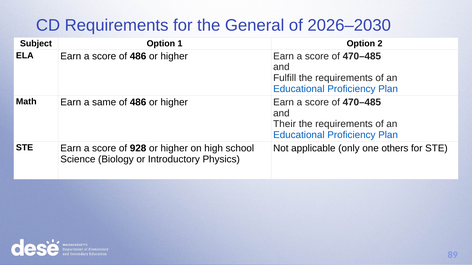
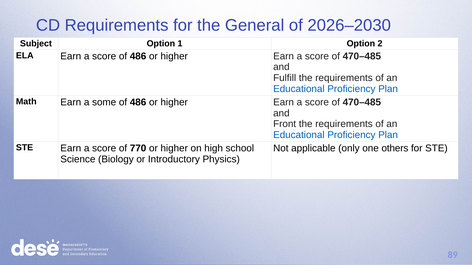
same: same -> some (104, 102)
Their: Their -> Front (285, 124)
928: 928 -> 770 (138, 148)
